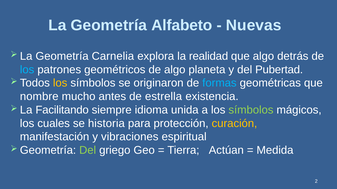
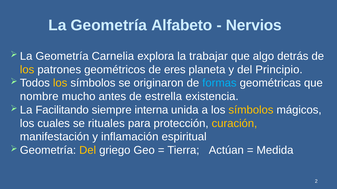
Nuevas: Nuevas -> Nervios (254, 25)
realidad: realidad -> trabajar (208, 56)
los colour: light blue -> yellow (27, 70)
de algo: algo -> eres (175, 70)
Pubertad: Pubertad -> Principio (279, 70)
idioma: idioma -> interna (151, 110)
símbolos colour: light green -> yellow (251, 110)
historia: historia -> rituales (106, 124)
vibraciones: vibraciones -> inflamación (130, 137)
Del colour: light green -> yellow (88, 151)
